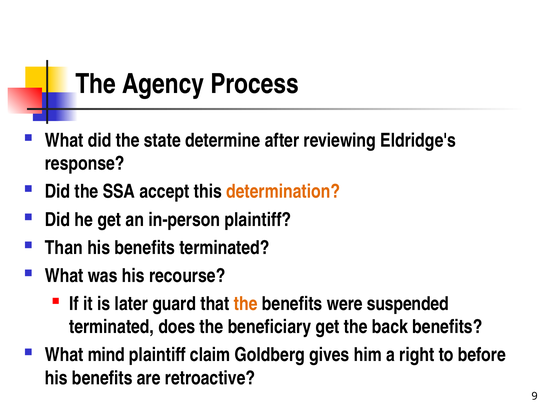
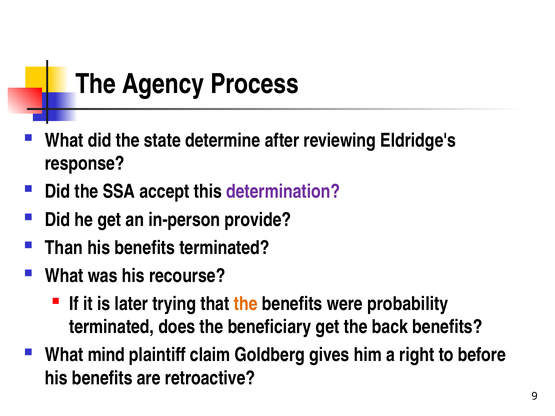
determination colour: orange -> purple (283, 192)
in-person plaintiff: plaintiff -> provide (258, 220)
guard: guard -> trying (174, 304)
suspended: suspended -> probability (408, 304)
